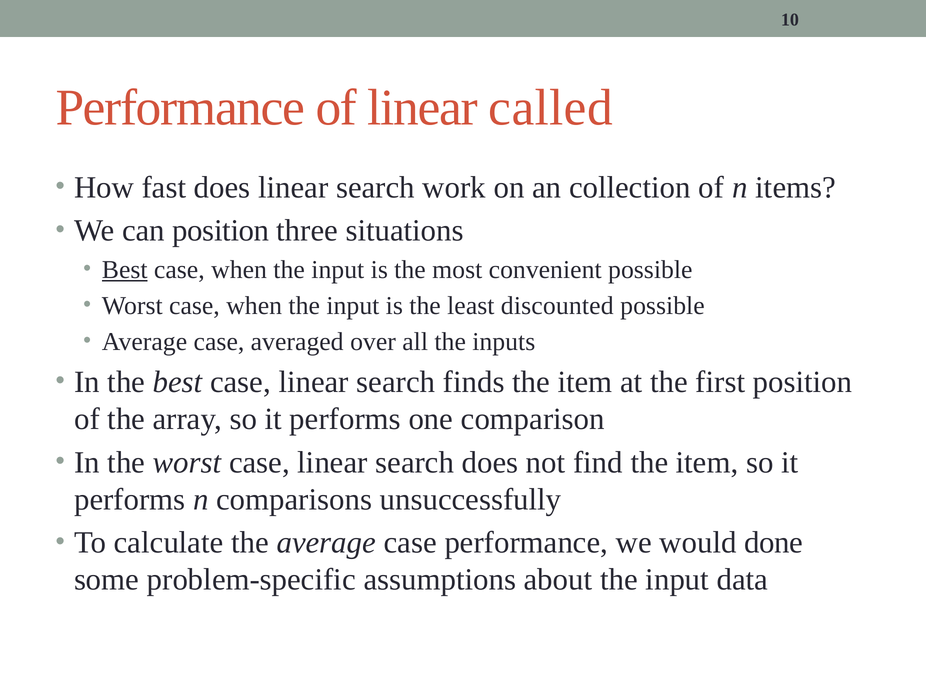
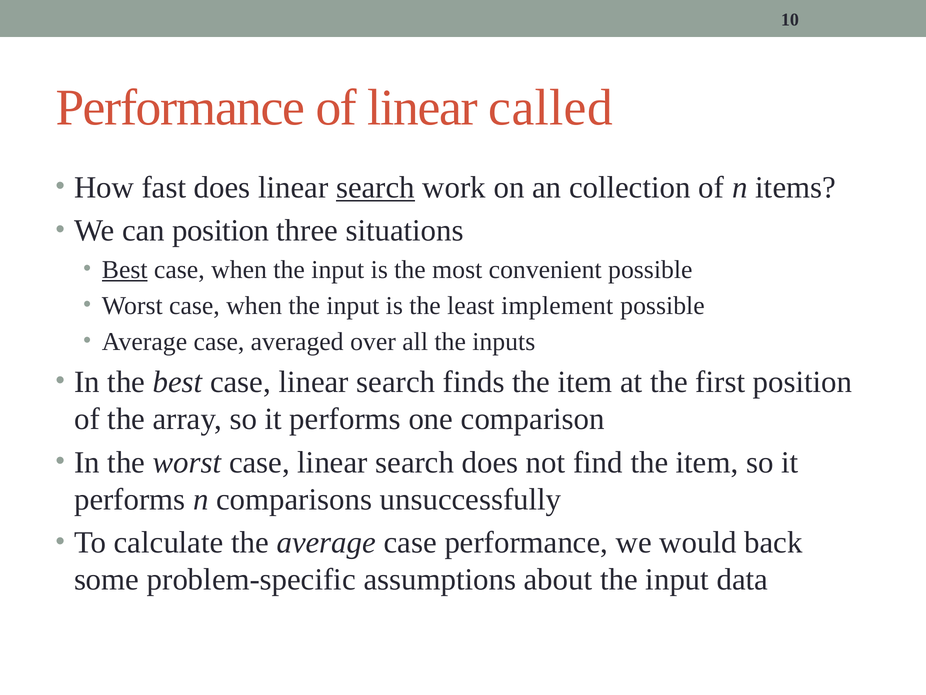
search underline: none -> present (375, 187)
discounted: discounted -> implement (557, 305)
done: done -> back (773, 542)
